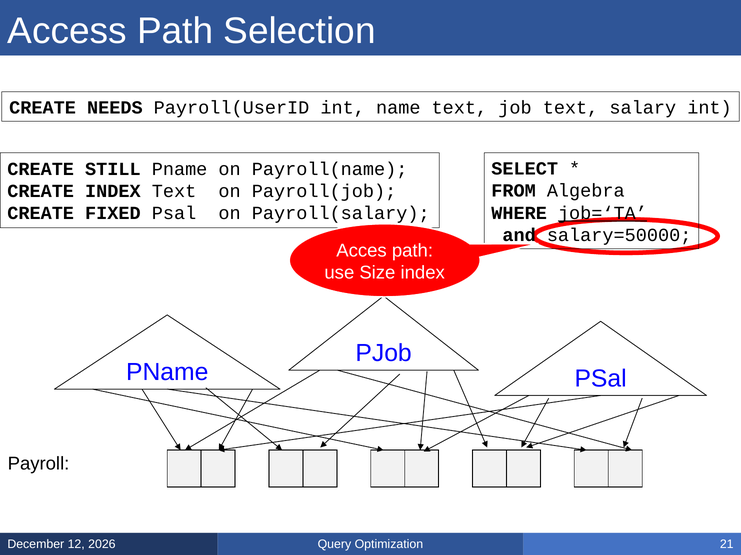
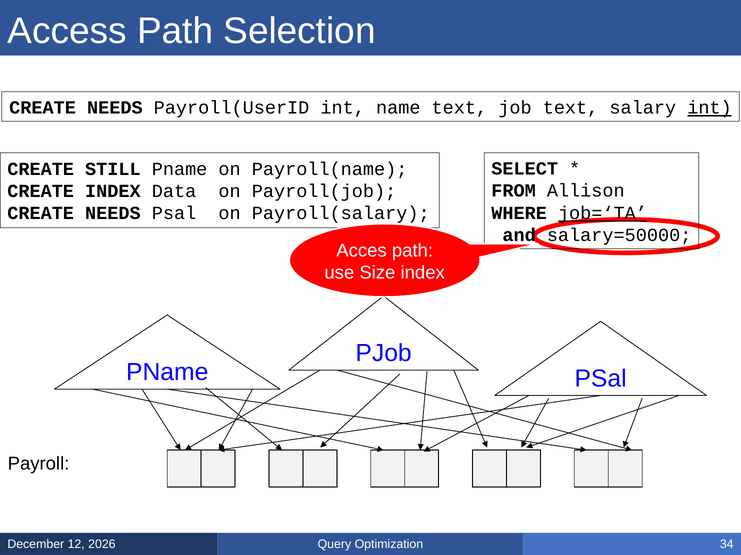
int underline: none -> present (709, 108)
Algebra: Algebra -> Allison (586, 191)
INDEX Text: Text -> Data (174, 191)
FIXED: FIXED -> NEEDS (113, 214)
21: 21 -> 34 (727, 545)
